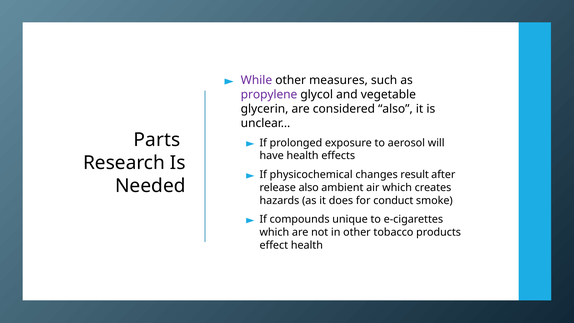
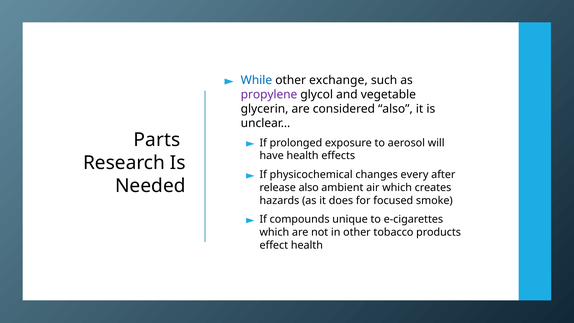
While colour: purple -> blue (256, 80)
measures: measures -> exchange (338, 80)
result: result -> every (414, 175)
conduct: conduct -> focused (393, 200)
